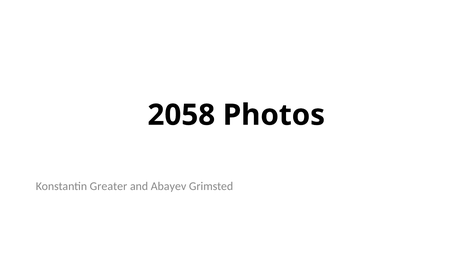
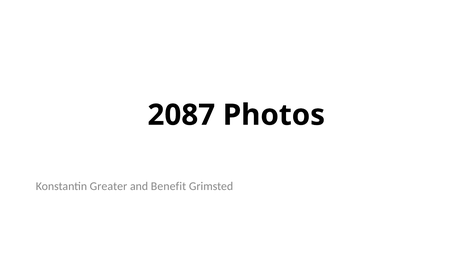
2058: 2058 -> 2087 (181, 115)
Abayev: Abayev -> Benefit (168, 186)
